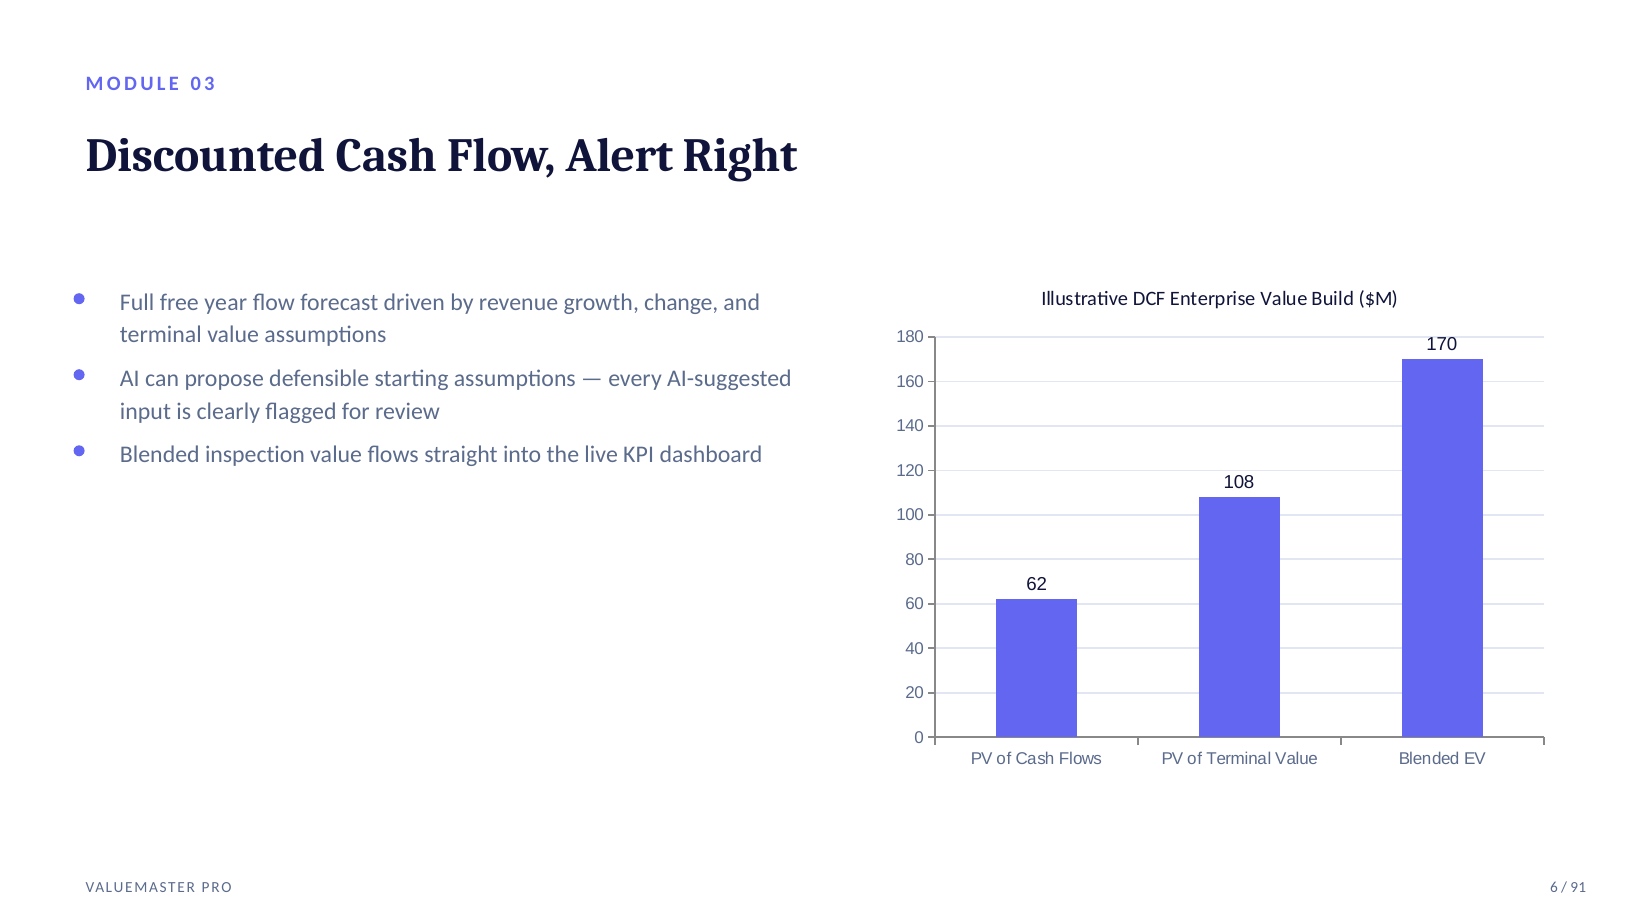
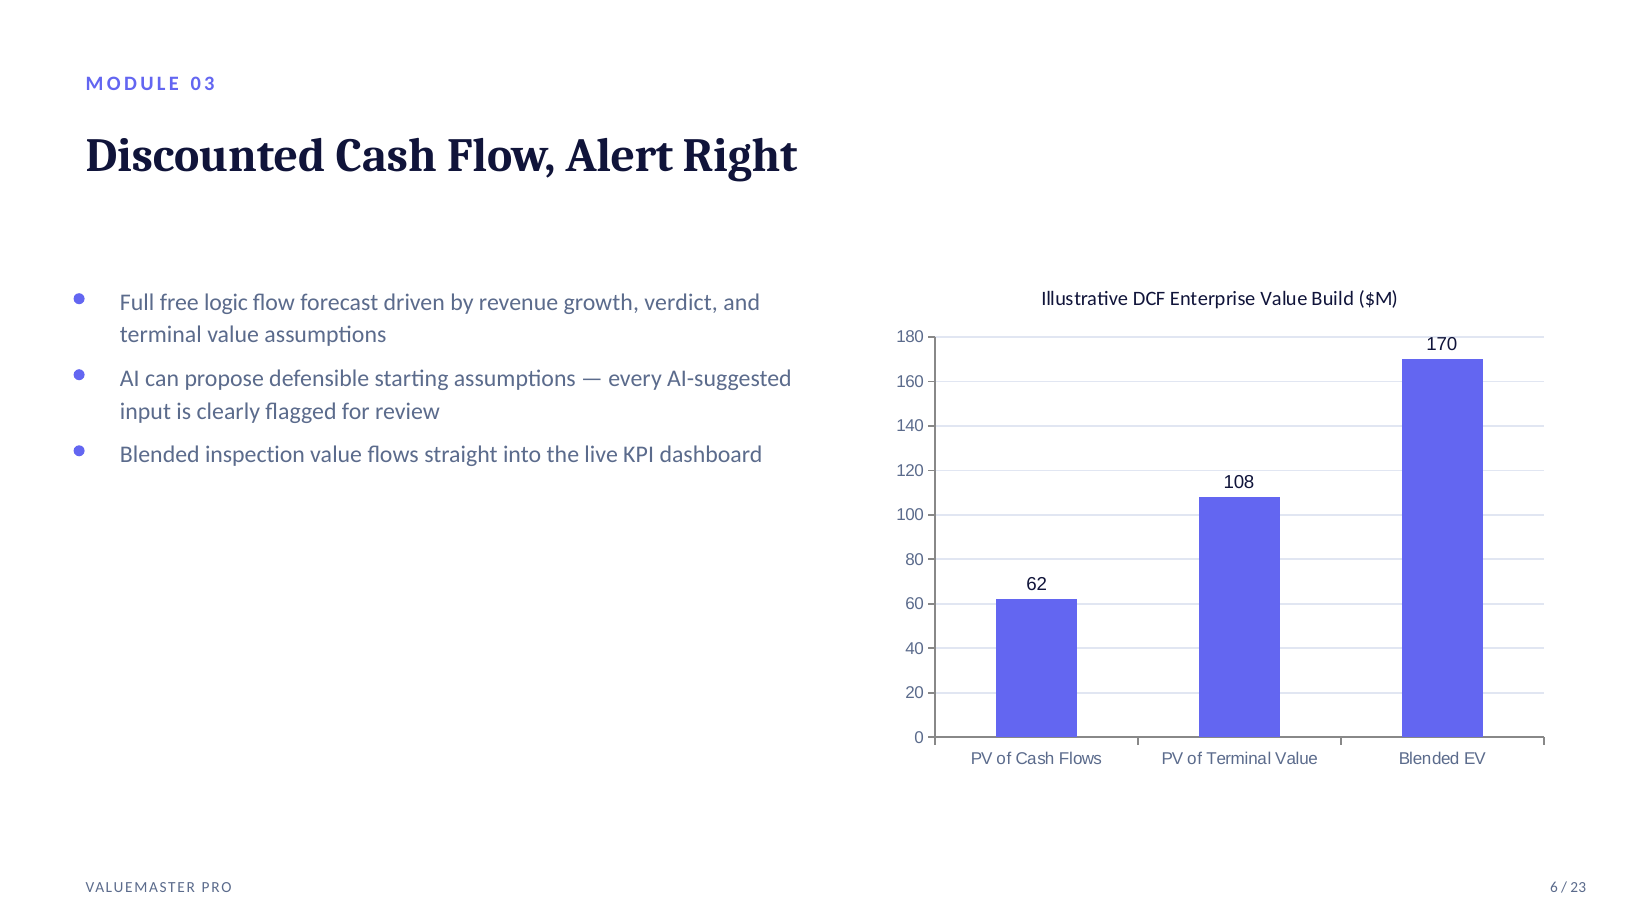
year: year -> logic (226, 302)
change: change -> verdict (681, 302)
91: 91 -> 23 (1578, 888)
